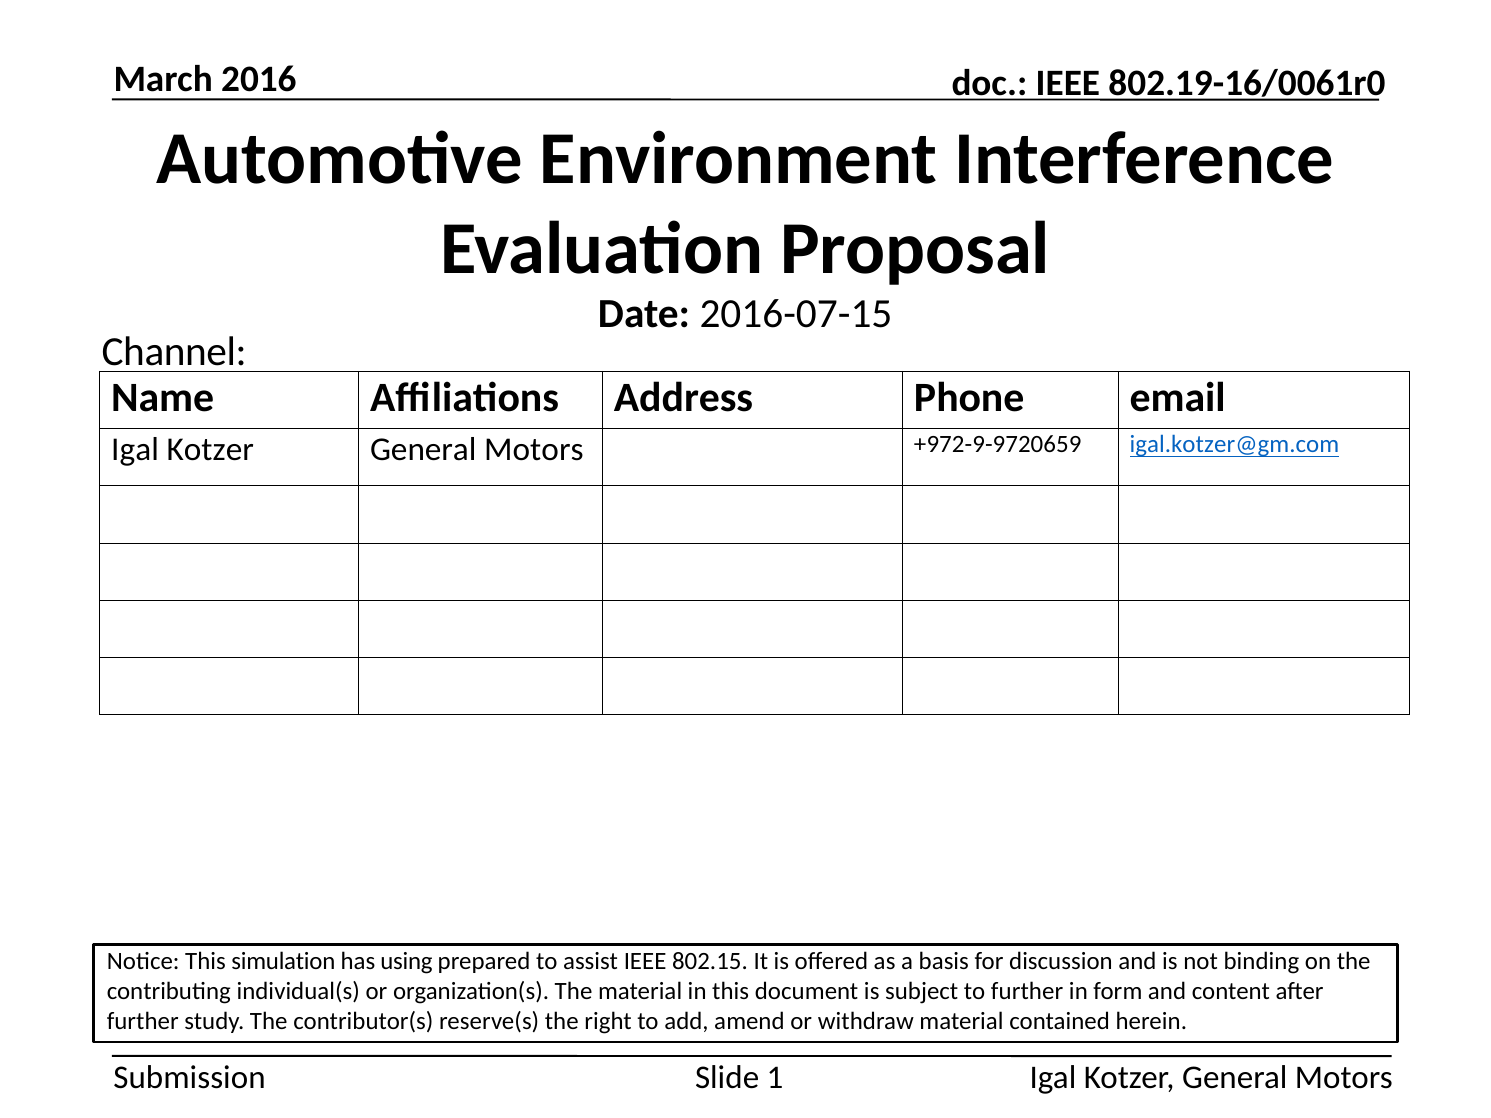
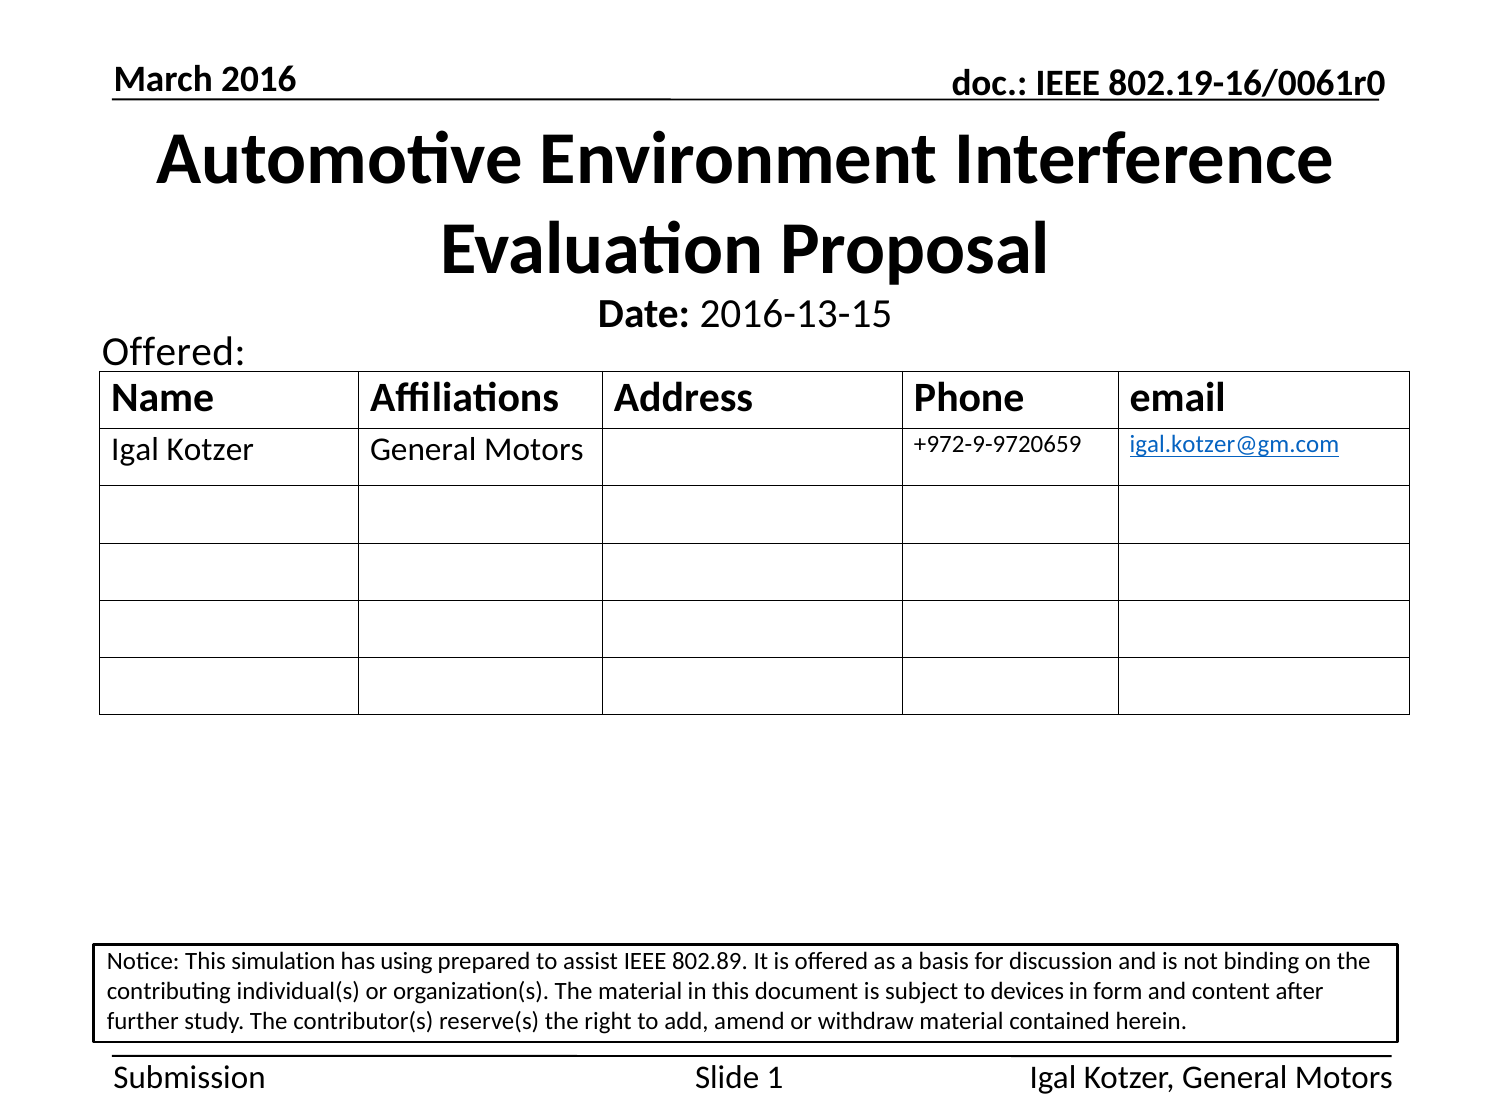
2016-07-15: 2016-07-15 -> 2016-13-15 (796, 314)
Channel: Channel -> Offered (174, 352)
802.15: 802.15 -> 802.89 (710, 962)
to further: further -> devices (1027, 992)
